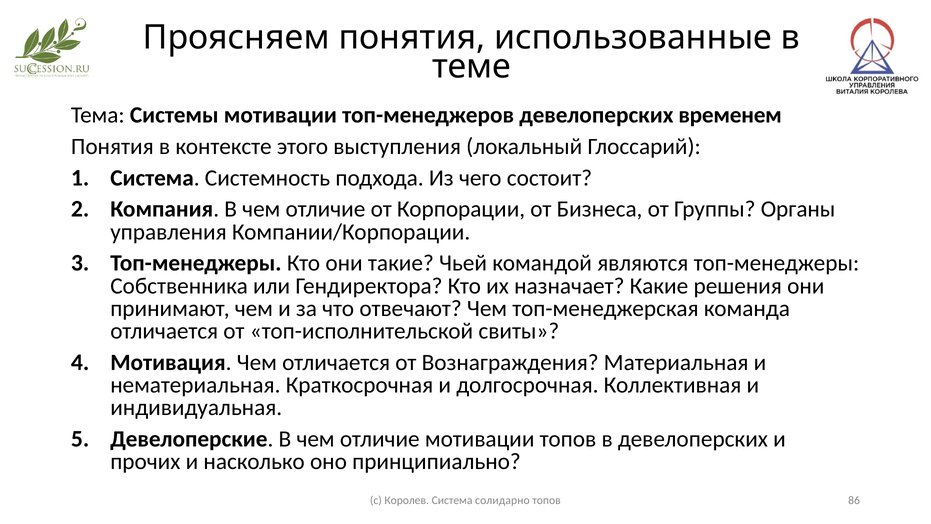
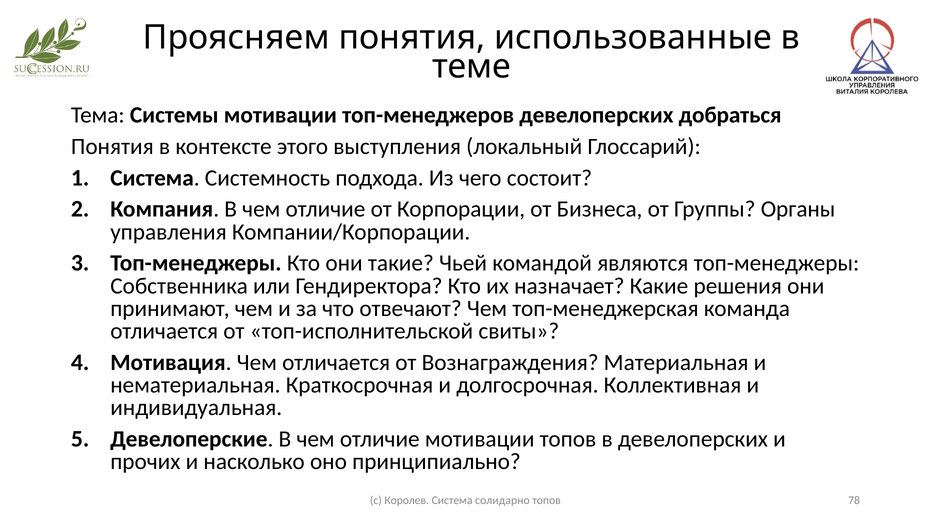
временем: временем -> добраться (730, 115)
86: 86 -> 78 (854, 500)
